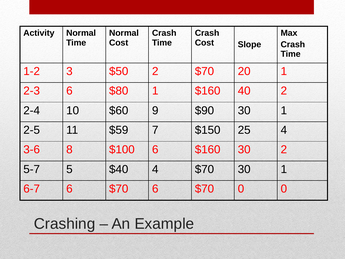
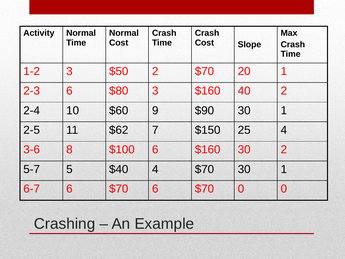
$80 1: 1 -> 3 (155, 91)
$59: $59 -> $62 (119, 130)
